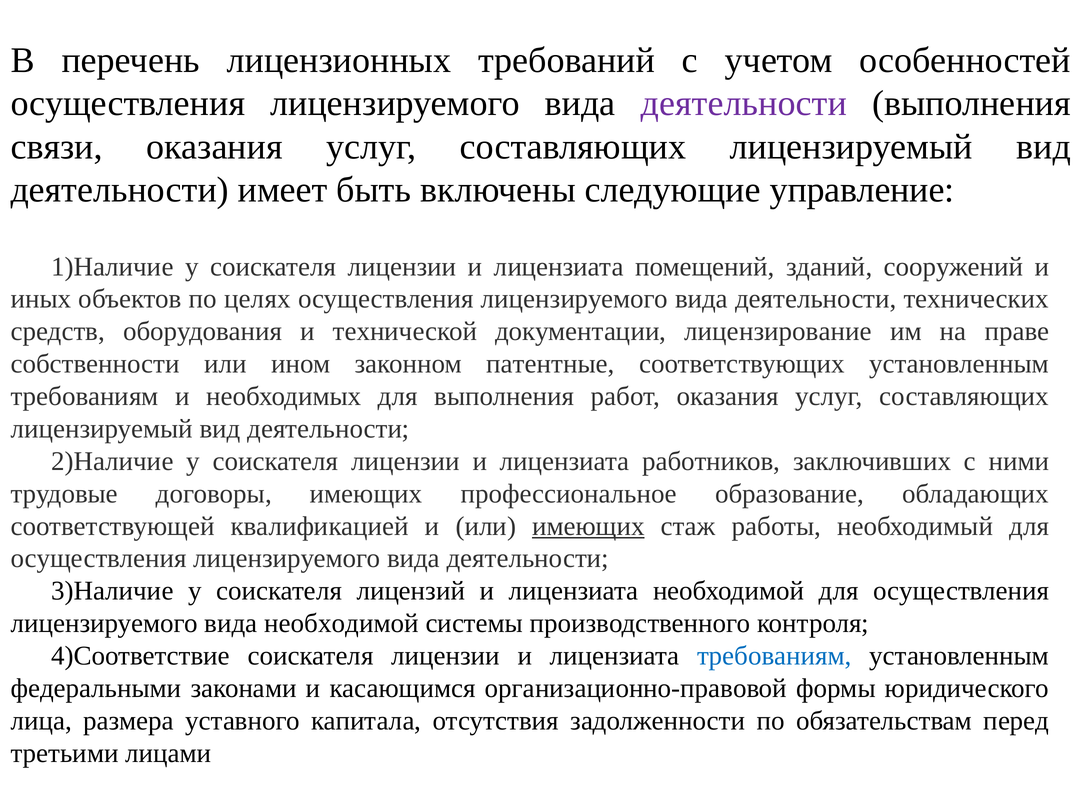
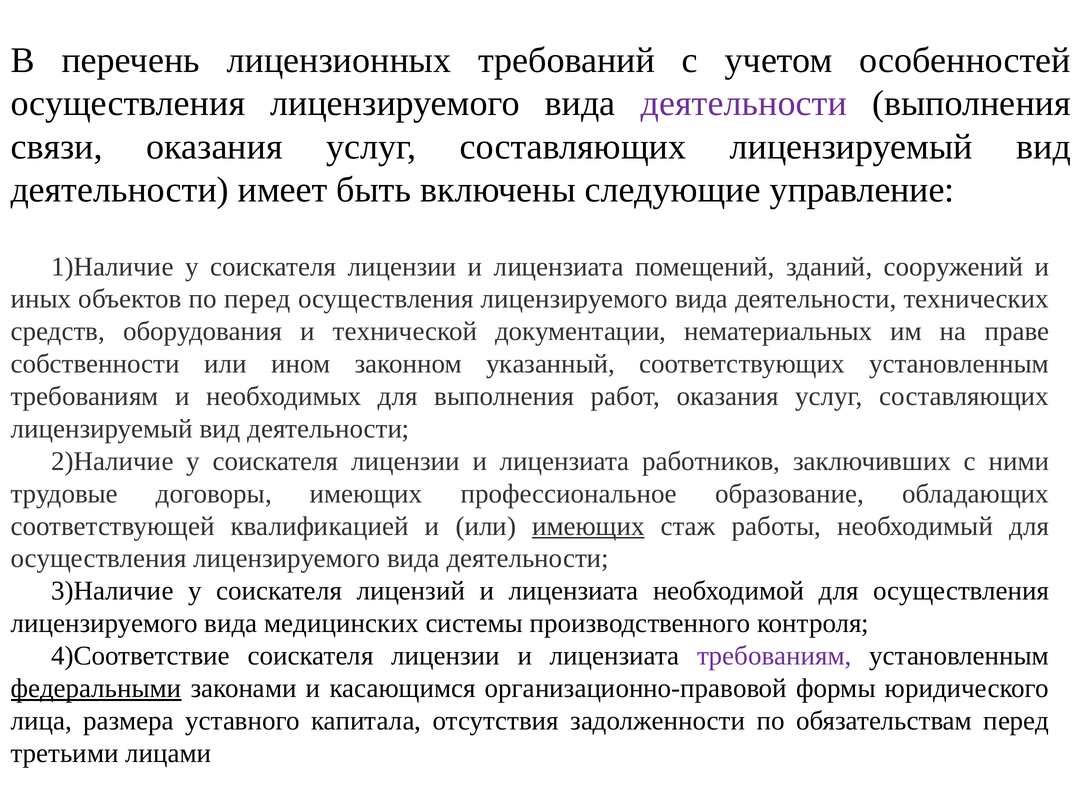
по целях: целях -> перед (257, 299)
лицензирование: лицензирование -> нематериальных (778, 332)
патентные: патентные -> указанный (550, 364)
вида необходимой: необходимой -> медицинских (341, 624)
требованиям colour: blue -> purple (774, 656)
федеральными underline: none -> present (96, 689)
